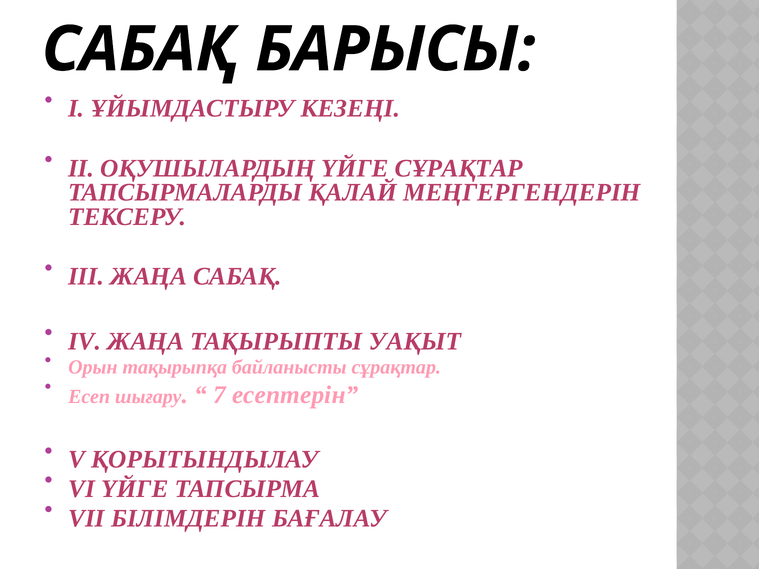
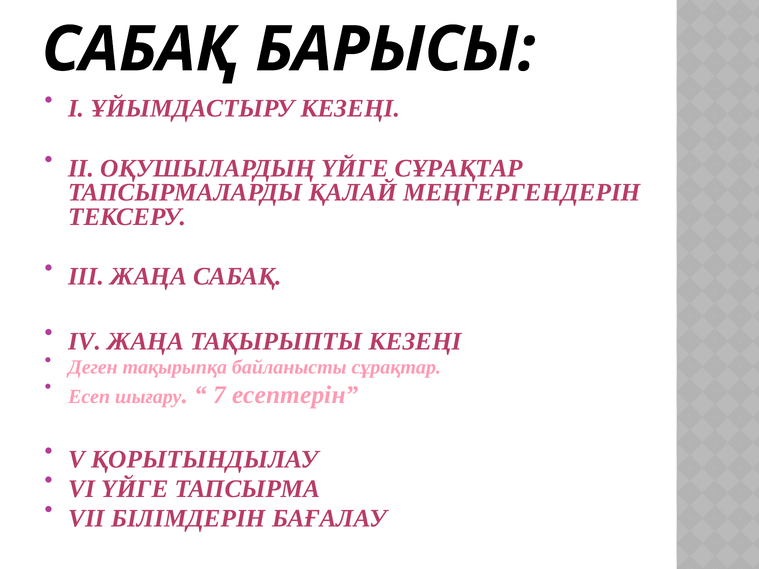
ТАҚЫРЫПТЫ УАҚЫТ: УАҚЫТ -> КЕЗЕҢІ (415, 341)
Орын: Орын -> Деген (93, 367)
